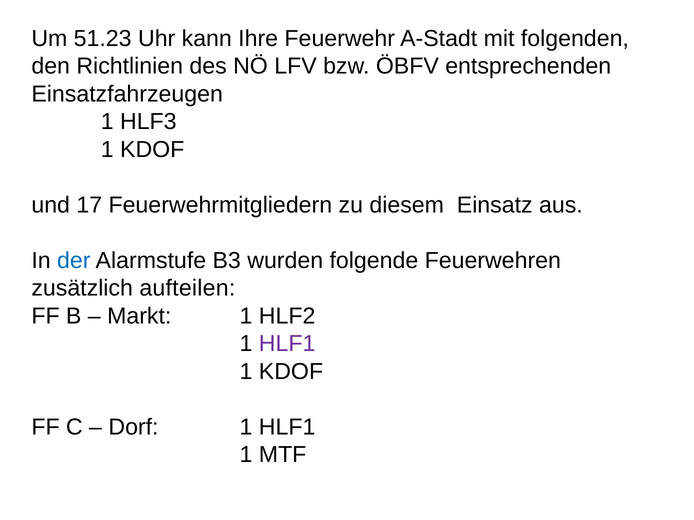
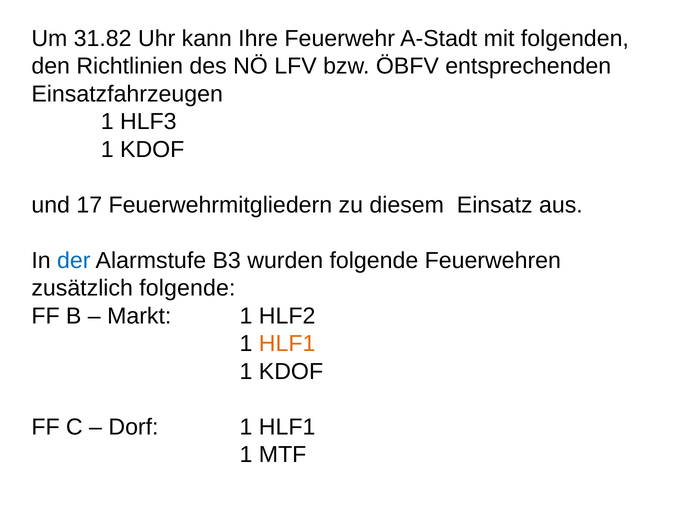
51.23: 51.23 -> 31.82 (103, 39)
zusätzlich aufteilen: aufteilen -> folgende (187, 288)
HLF1 colour: purple -> orange (287, 344)
